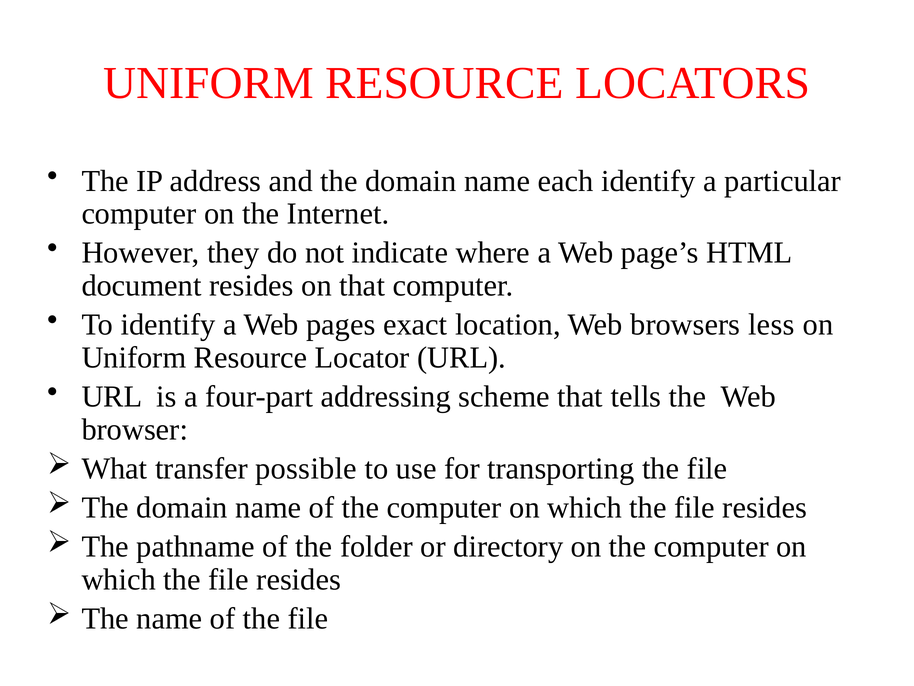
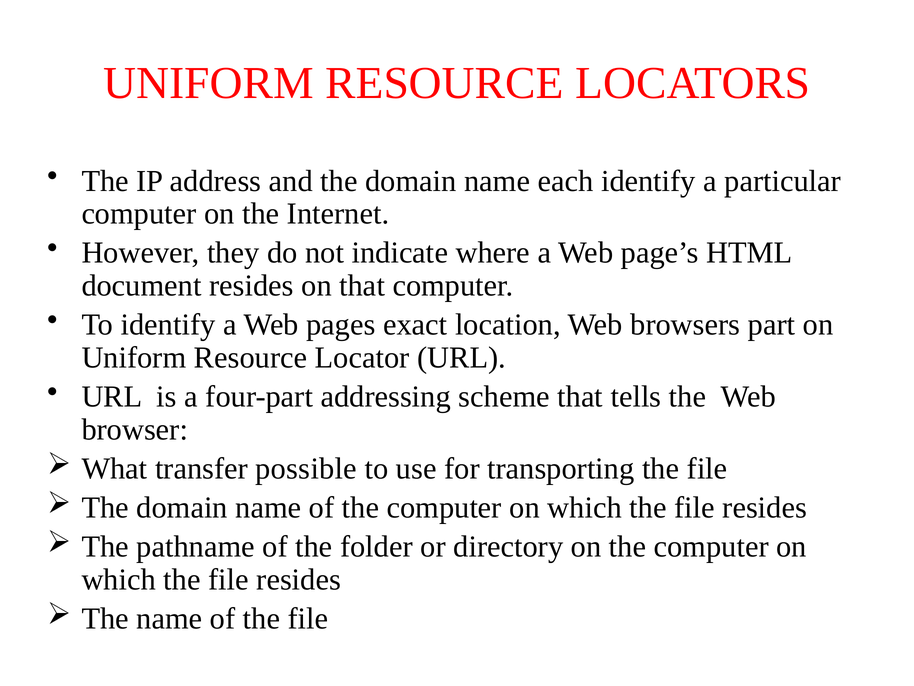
less: less -> part (772, 325)
